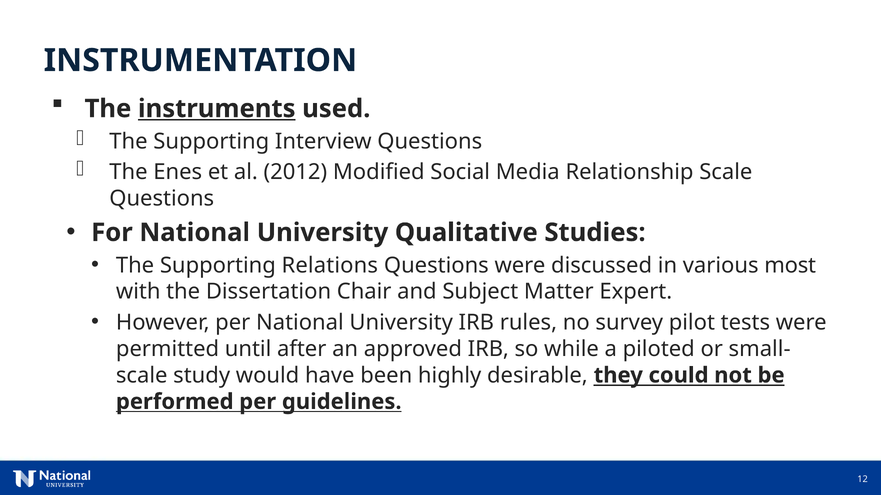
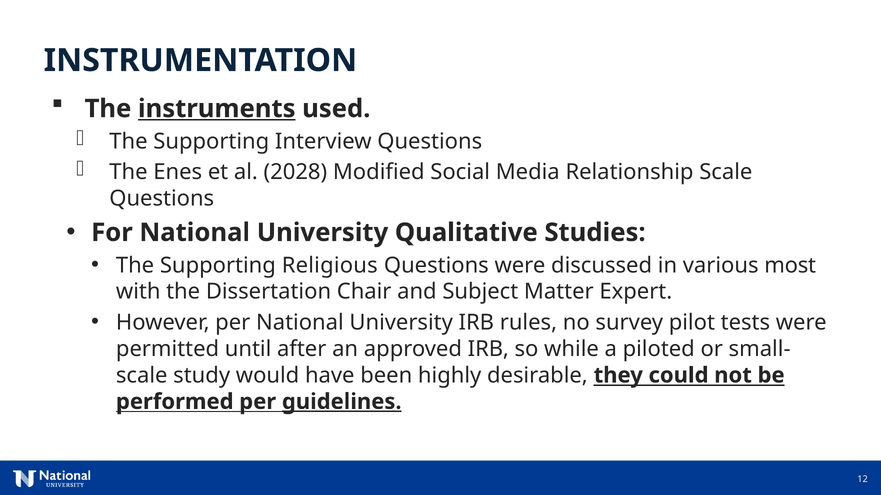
2012: 2012 -> 2028 (295, 172)
Relations: Relations -> Religious (330, 266)
guidelines underline: none -> present (342, 402)
